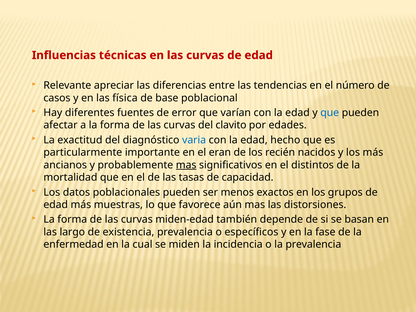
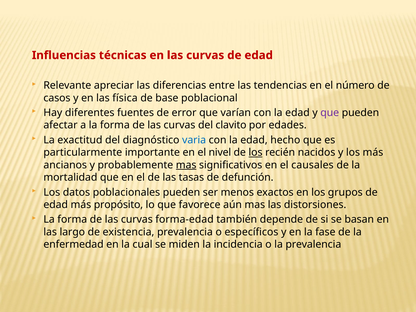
que colour: blue -> purple (330, 113)
eran: eran -> nivel (220, 152)
los underline: none -> present (256, 152)
distintos: distintos -> causales (312, 165)
capacidad: capacidad -> defunción (248, 177)
muestras: muestras -> propósito (118, 205)
miden-edad: miden-edad -> forma-edad (185, 220)
